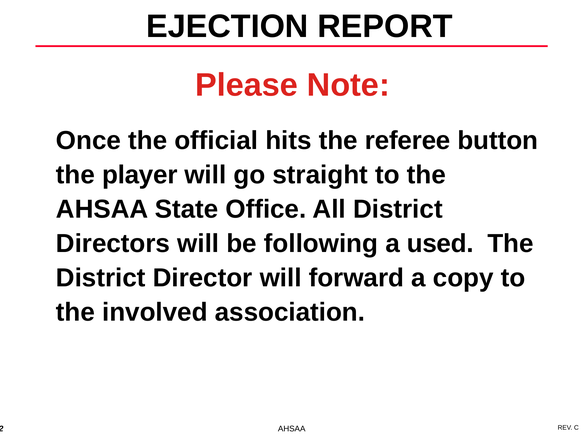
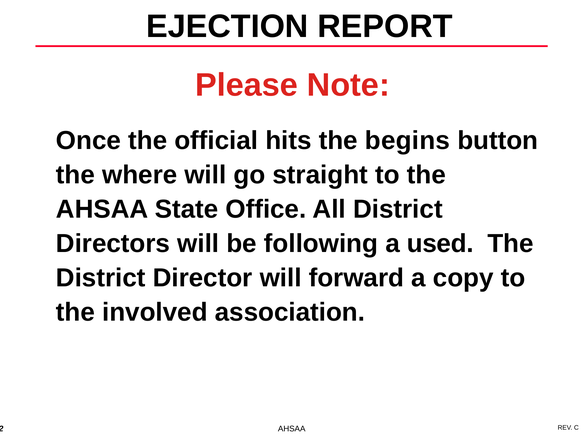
referee: referee -> begins (407, 141)
player: player -> where (140, 175)
